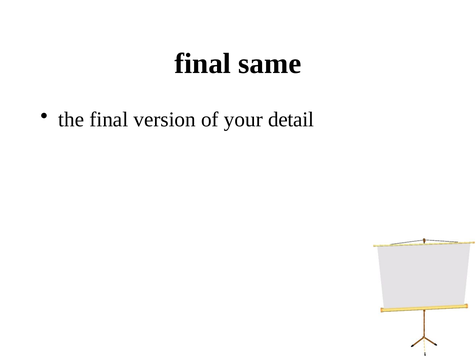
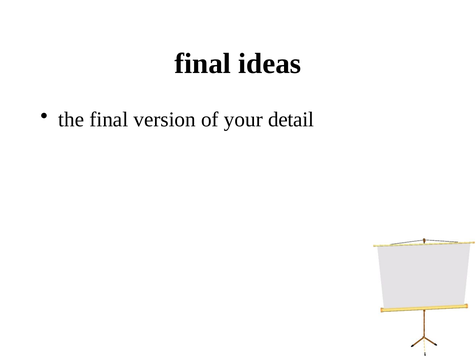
same: same -> ideas (270, 64)
